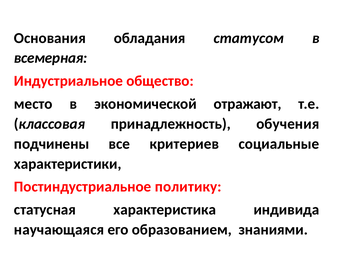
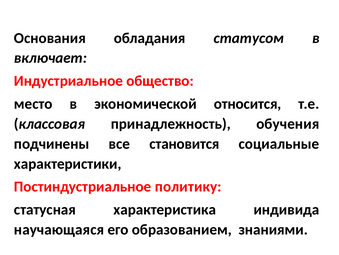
всемерная: всемерная -> включает (50, 58)
отражают: отражают -> относится (248, 104)
критериев: критериев -> становится (184, 143)
